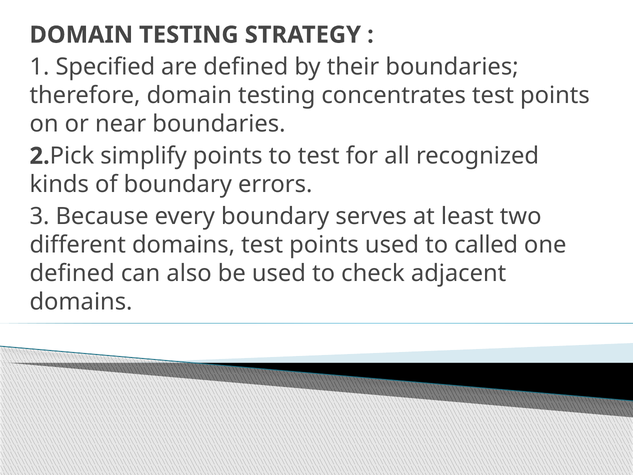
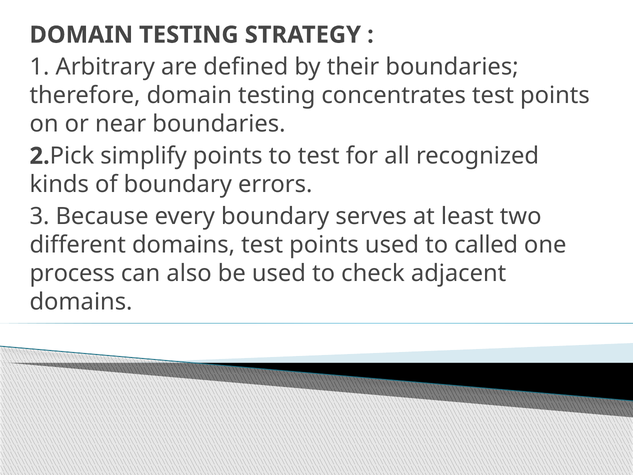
Specified: Specified -> Arbitrary (105, 67)
defined: defined -> process (72, 273)
